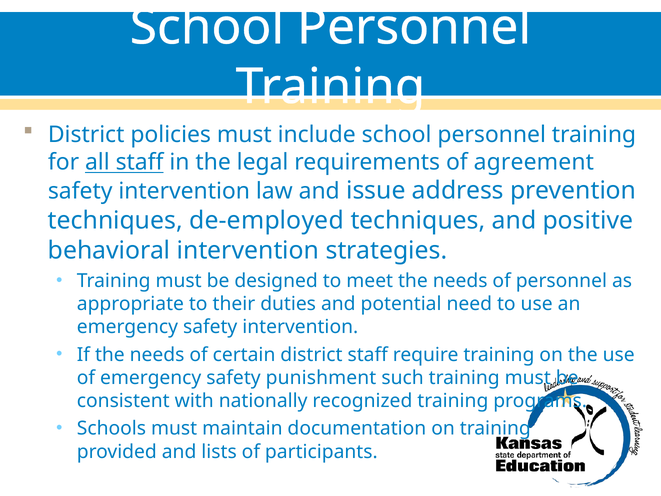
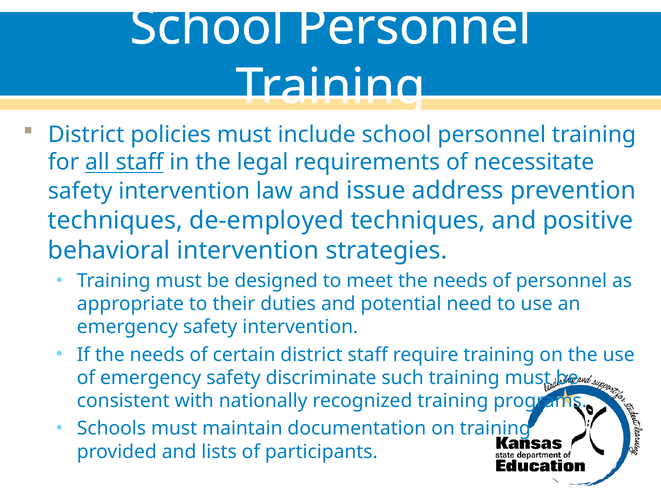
agreement: agreement -> necessitate (534, 162)
punishment: punishment -> discriminate (321, 378)
